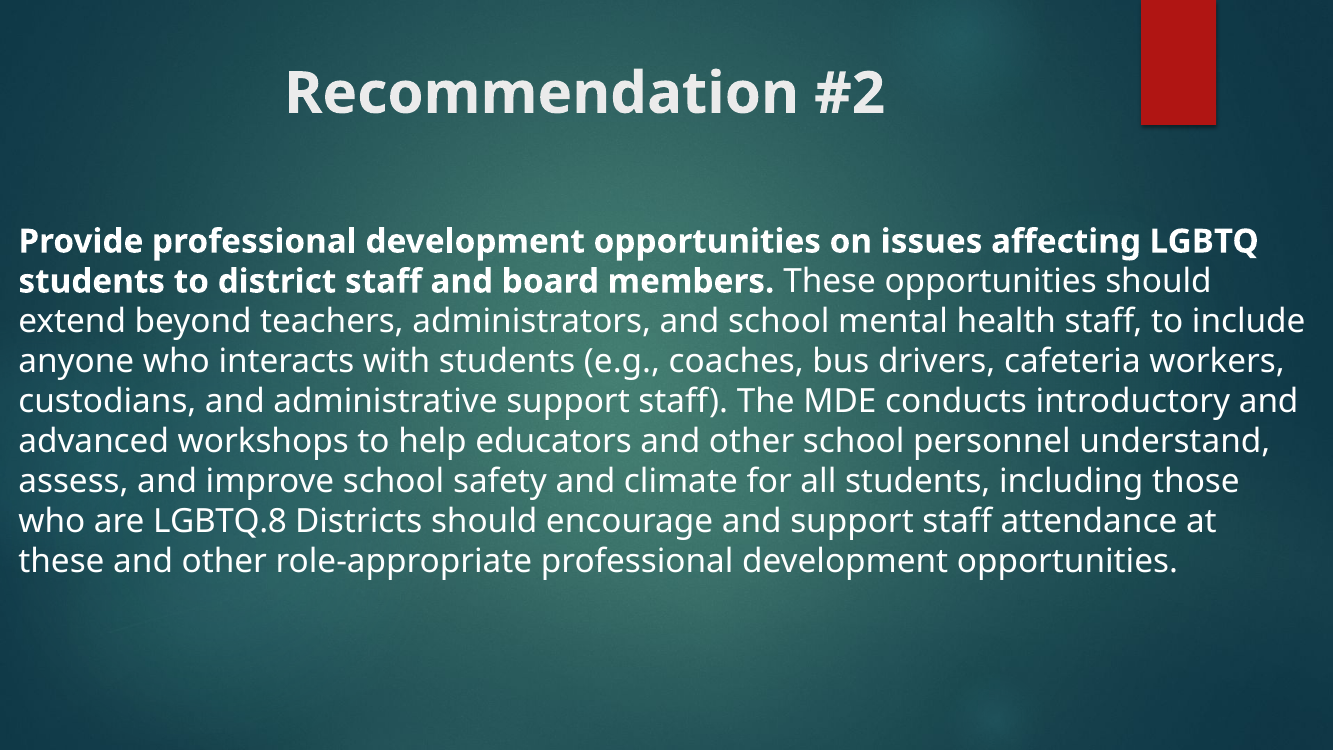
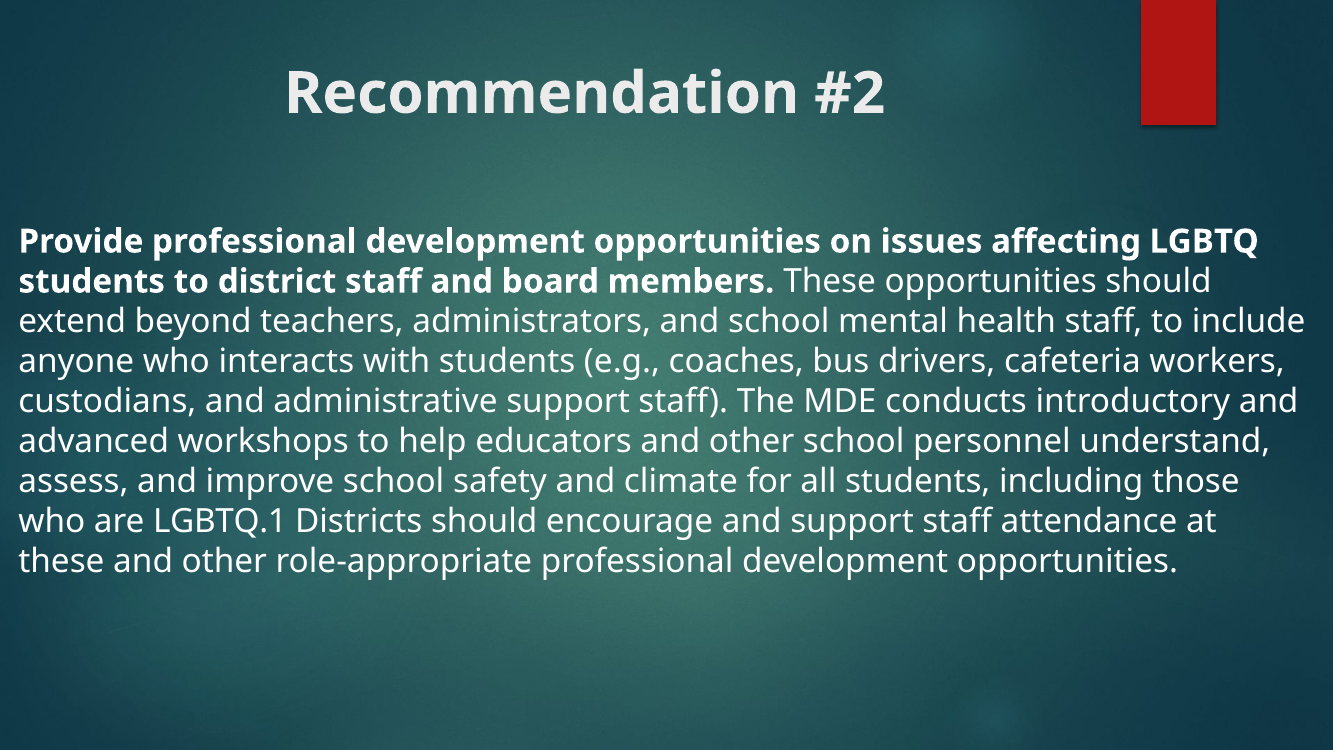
LGBTQ.8: LGBTQ.8 -> LGBTQ.1 (220, 521)
